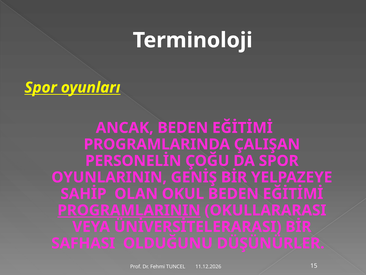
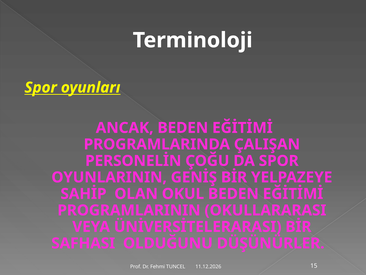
PROGRAMLARININ underline: present -> none (129, 210)
